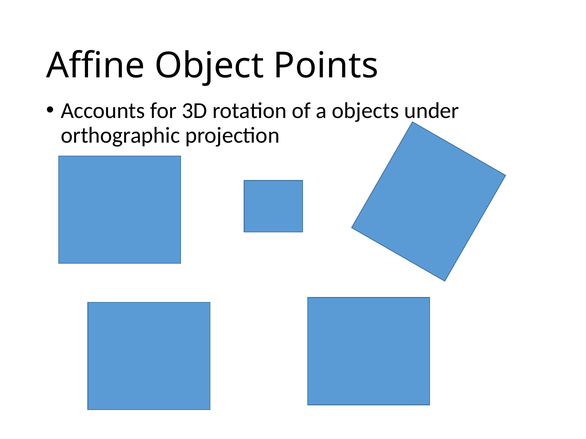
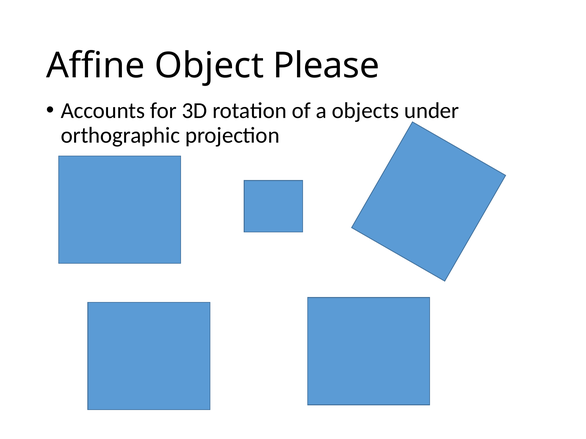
Points: Points -> Please (326, 66)
